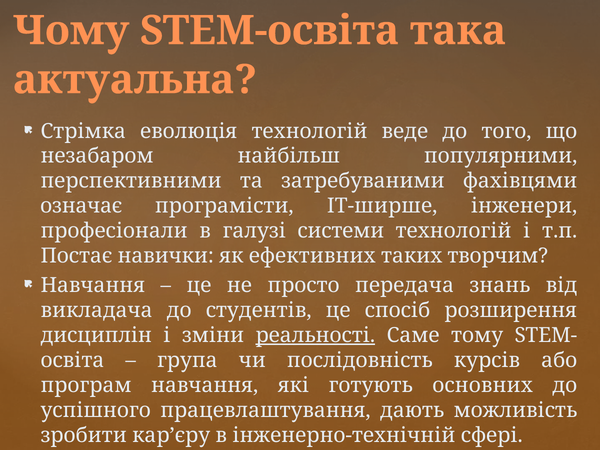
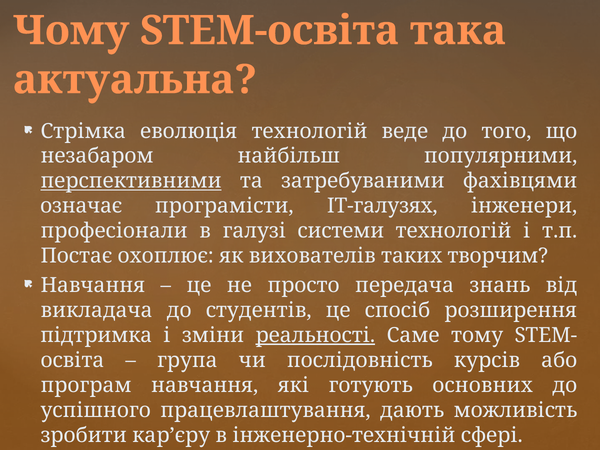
перспективними underline: none -> present (131, 181)
IT-ширше: IT-ширше -> IT-галузях (382, 206)
навички: навички -> охоплює (166, 256)
ефективних: ефективних -> вихователів (312, 256)
дисциплін: дисциплін -> підтримка (96, 335)
